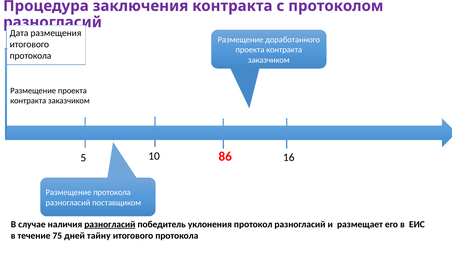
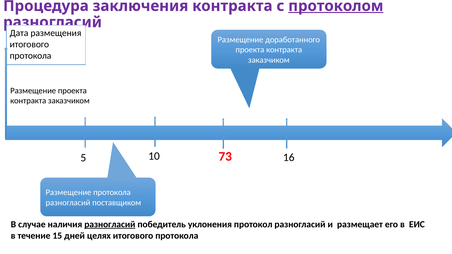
протоколом underline: none -> present (336, 6)
86: 86 -> 73 (225, 157)
75: 75 -> 15 (57, 236)
тайну: тайну -> целях (99, 236)
